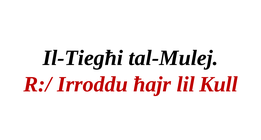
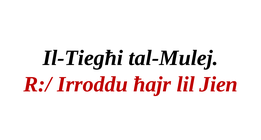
Kull: Kull -> Jien (219, 85)
